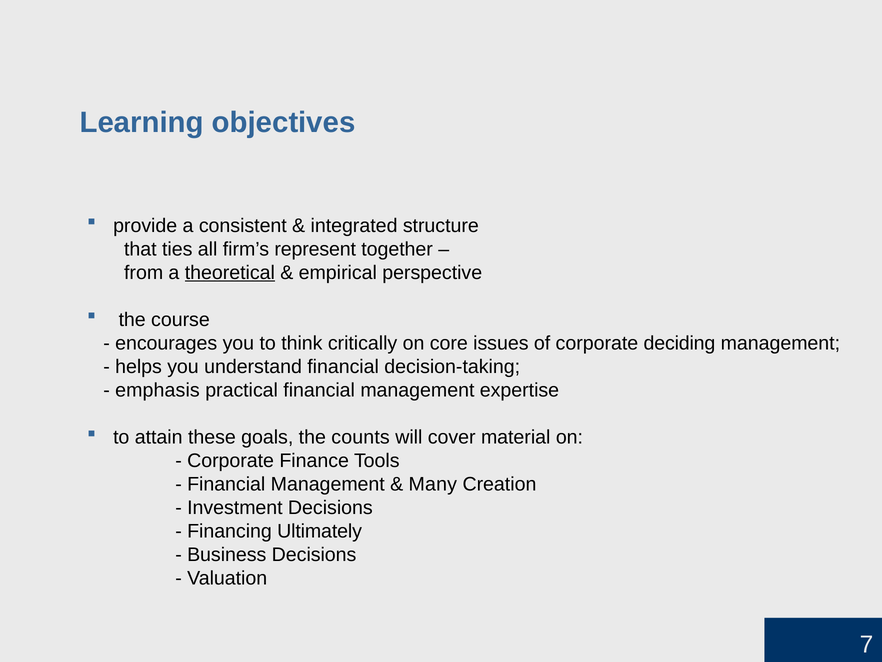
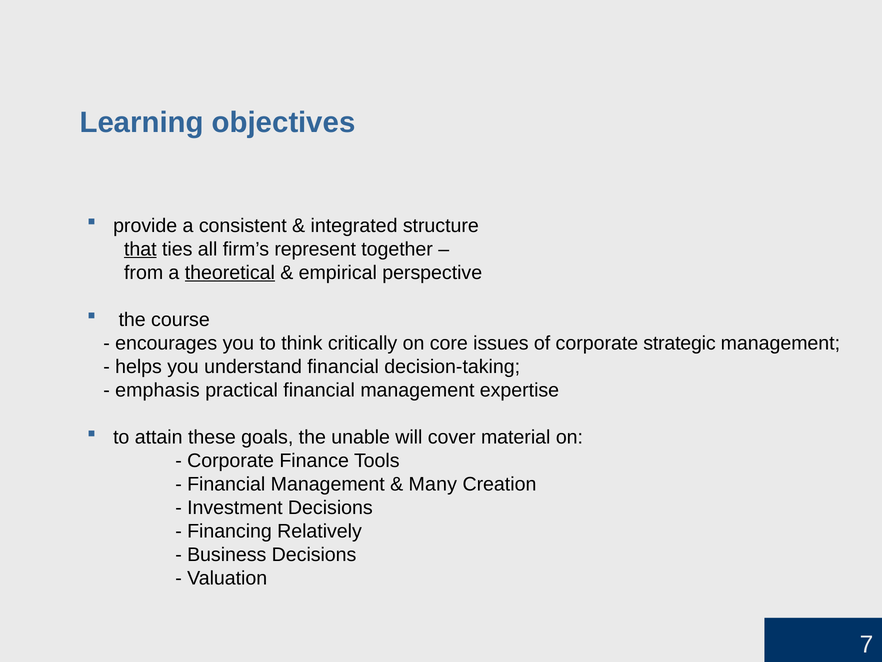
that underline: none -> present (140, 249)
deciding: deciding -> strategic (679, 343)
counts: counts -> unable (361, 437)
Ultimately: Ultimately -> Relatively (320, 531)
